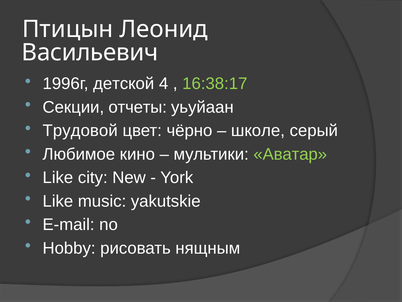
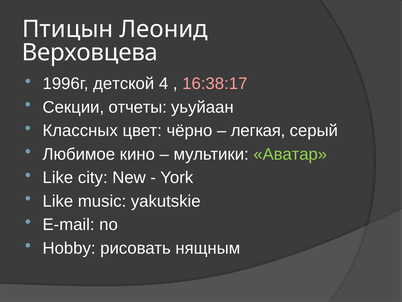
Васильевич: Васильевич -> Верховцева (90, 52)
16:38:17 colour: light green -> pink (215, 84)
Трудовой: Трудовой -> Классных (80, 130)
школе: школе -> легкая (258, 130)
